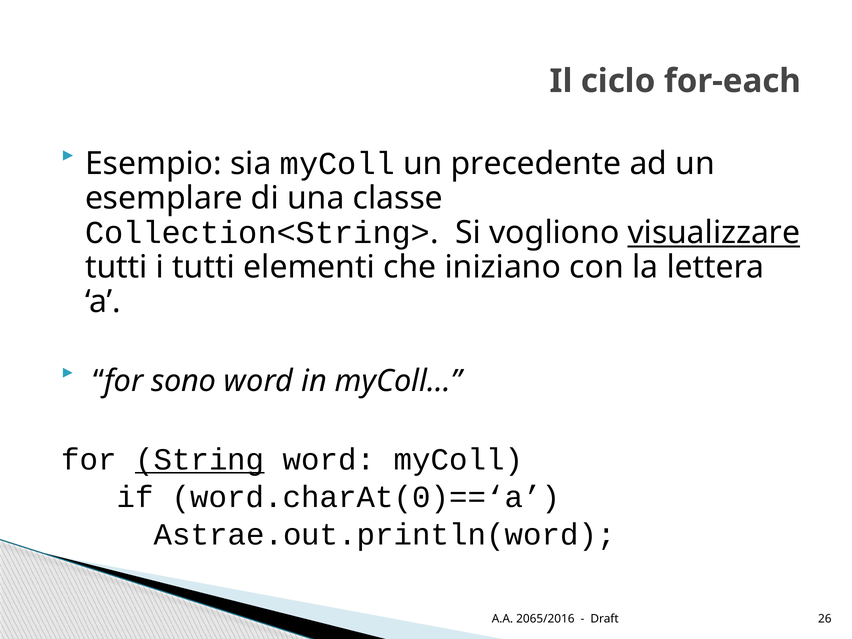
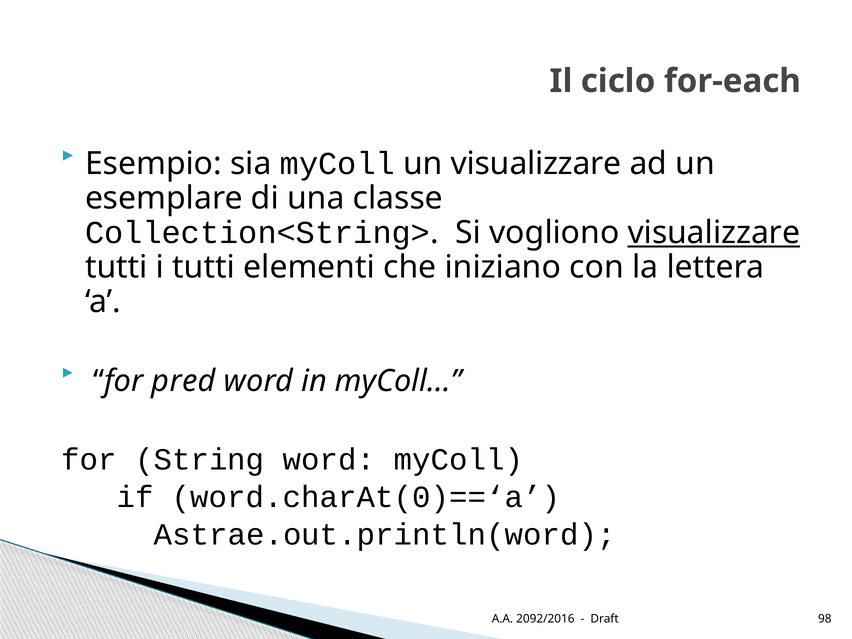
un precedente: precedente -> visualizzare (536, 164)
sono: sono -> pred (183, 381)
String underline: present -> none (200, 459)
2065/2016: 2065/2016 -> 2092/2016 (545, 619)
26: 26 -> 98 (825, 619)
